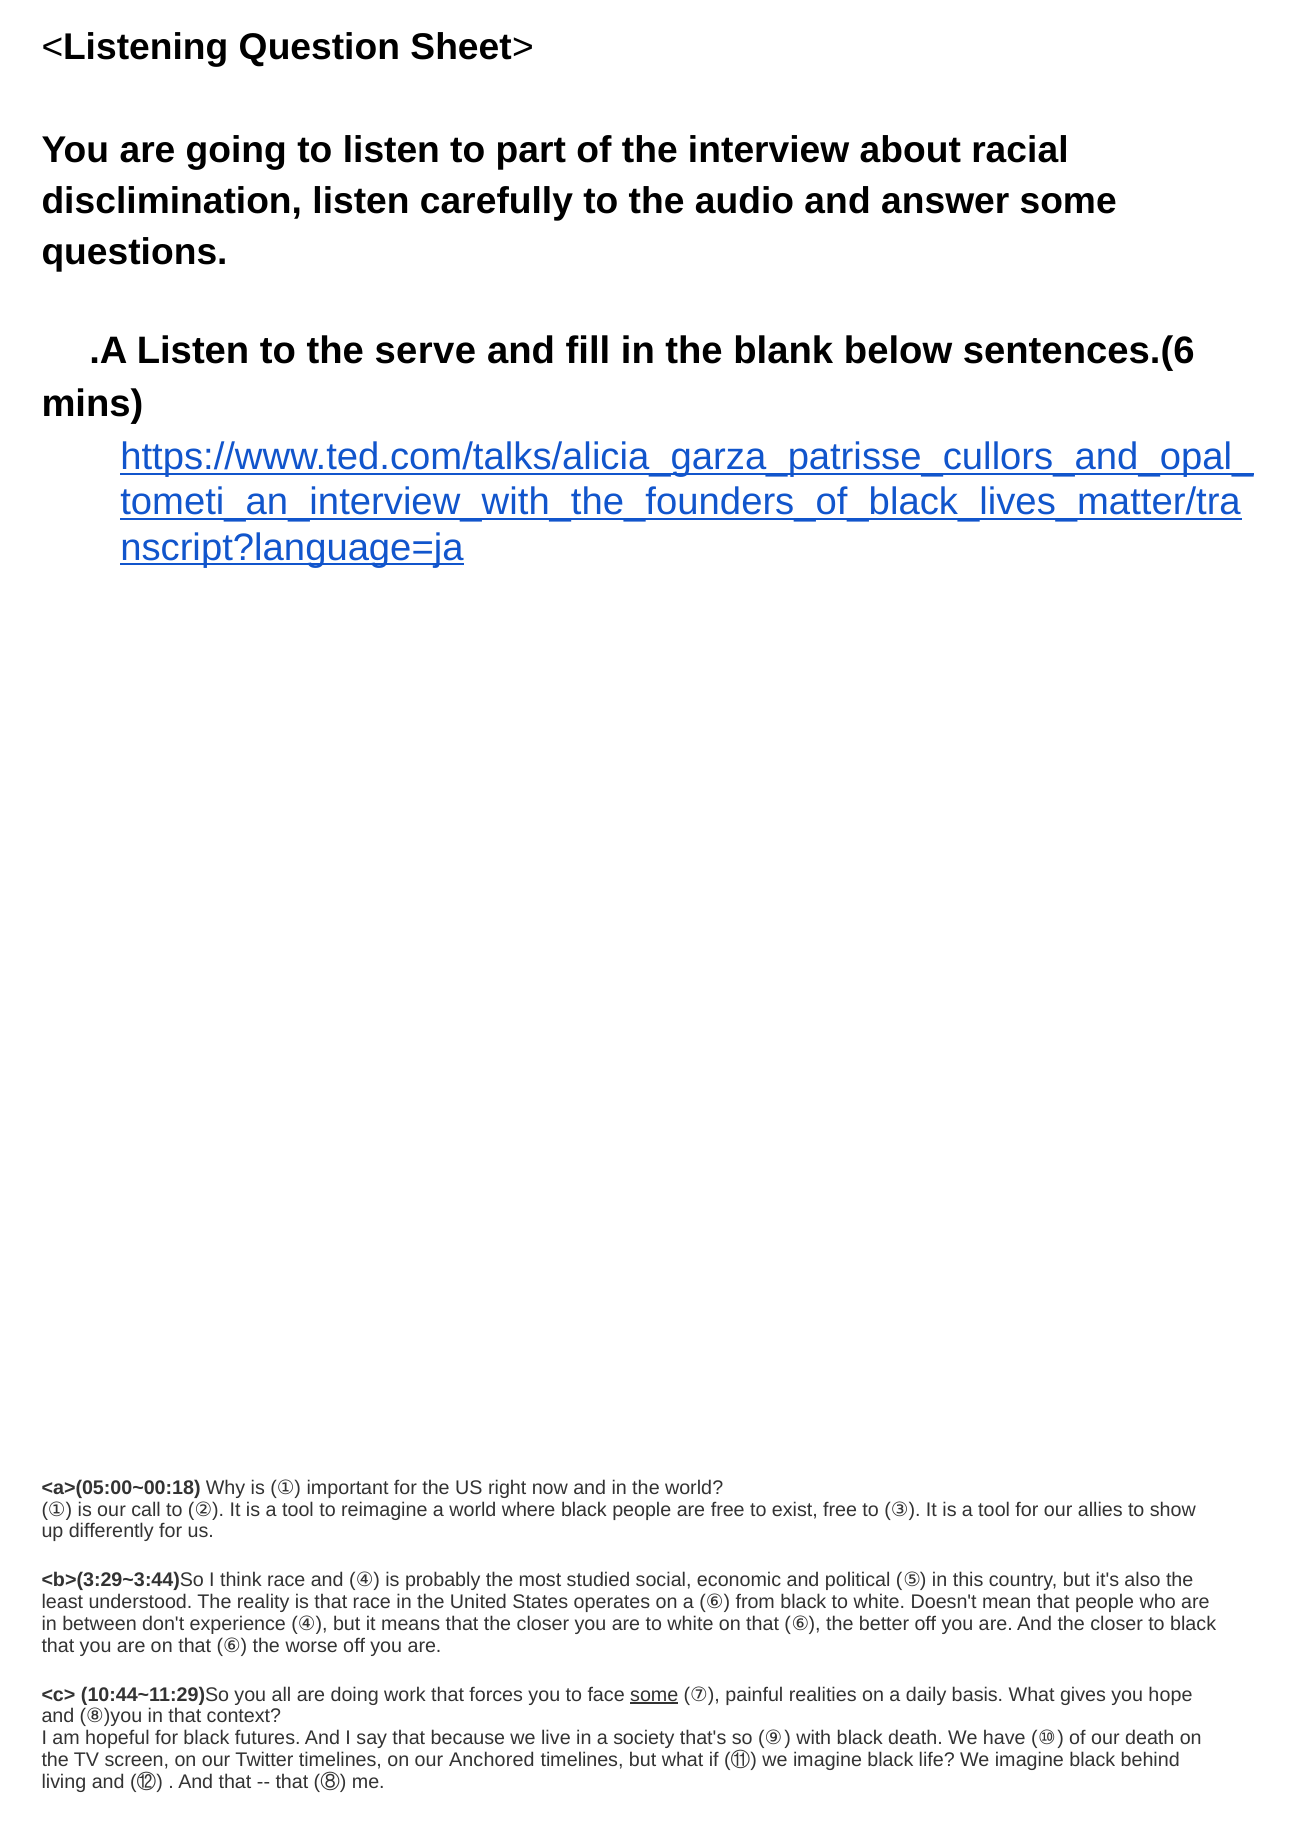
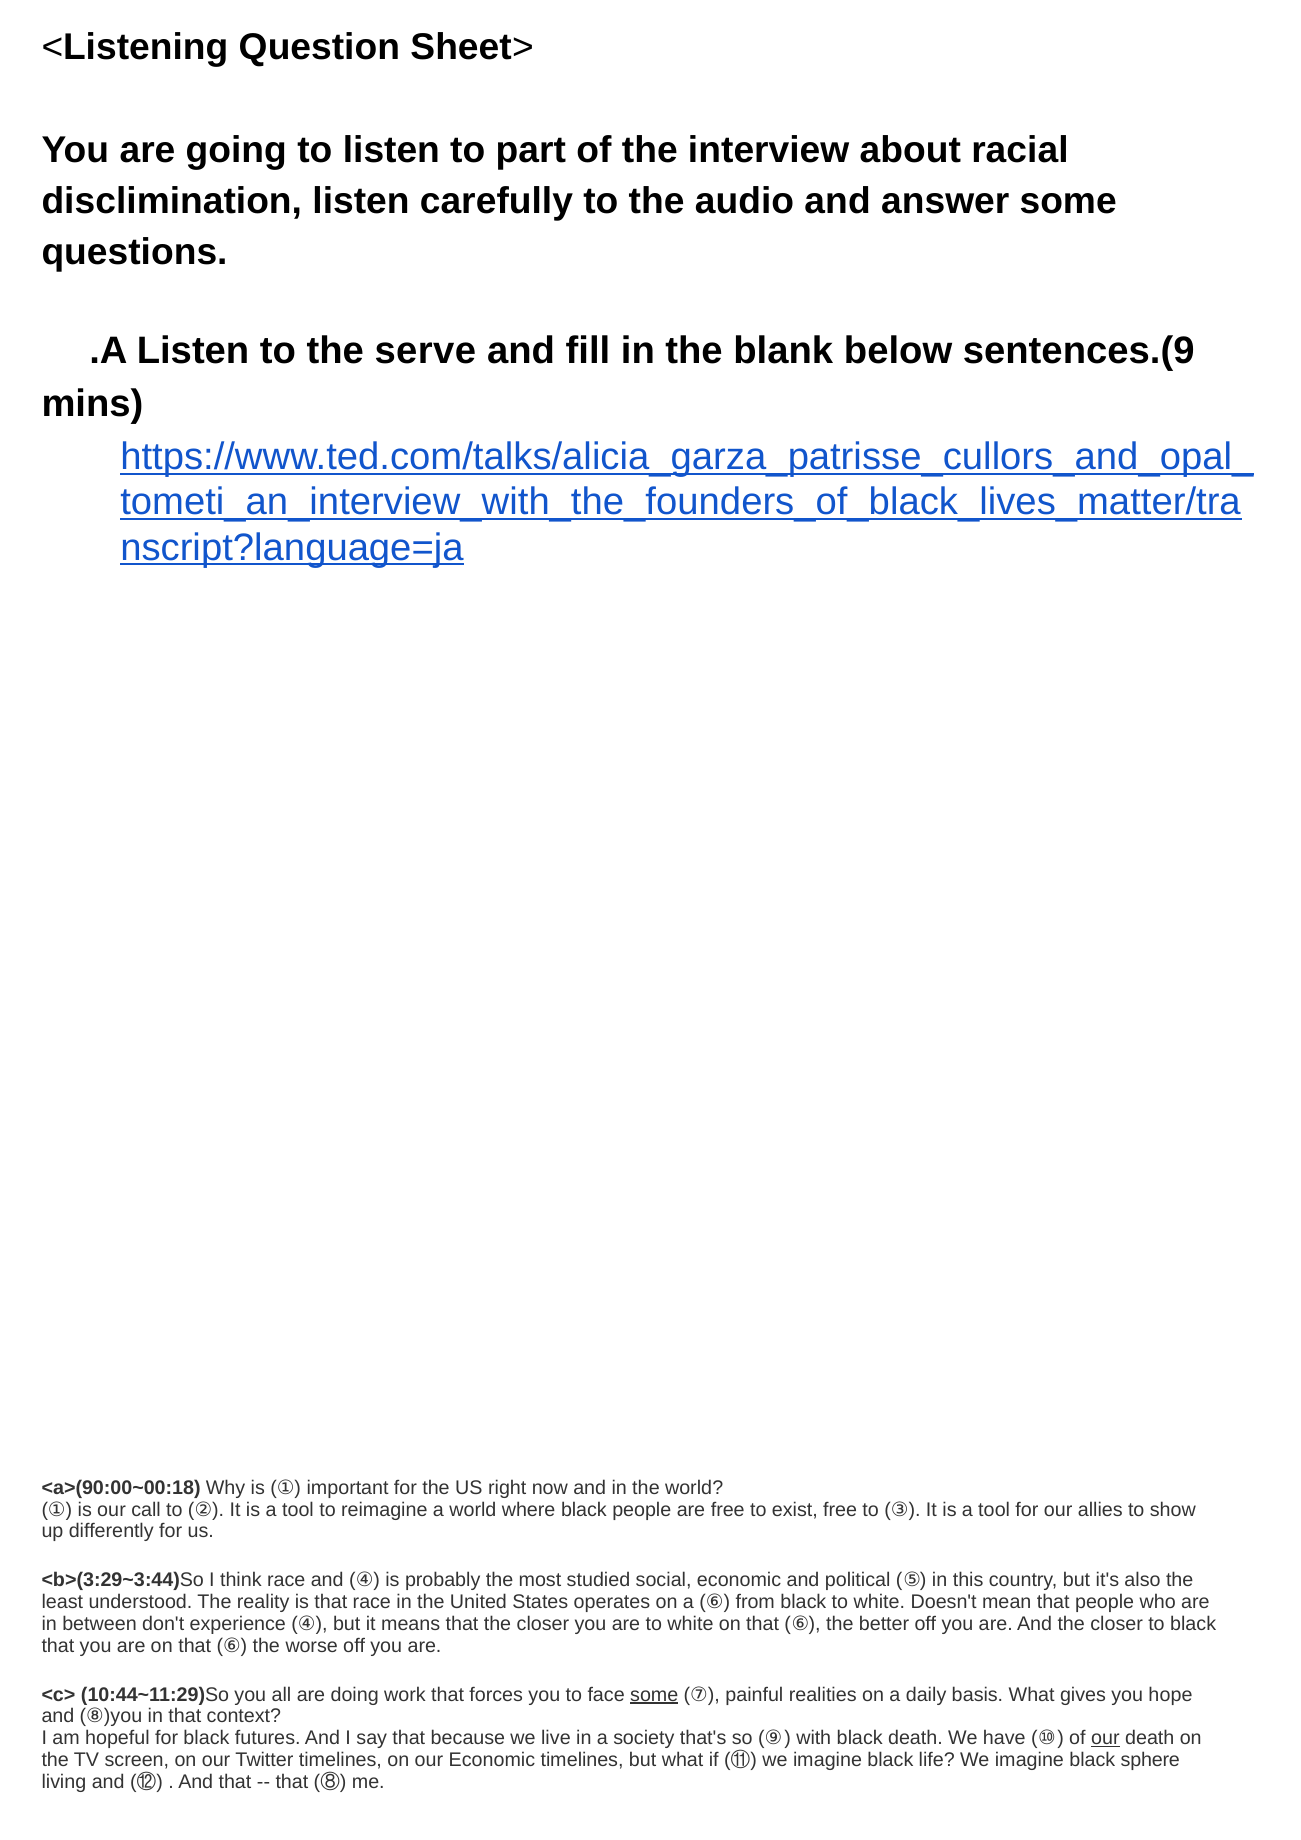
sentences.(6: sentences.(6 -> sentences.(9 (1079, 351)
<a>(05:00~00:18: <a>(05:00~00:18 -> <a>(90:00~00:18 (121, 1488)
our underline: none -> present (1105, 1738)
our Anchored: Anchored -> Economic (492, 1760)
behind: behind -> sphere (1150, 1760)
